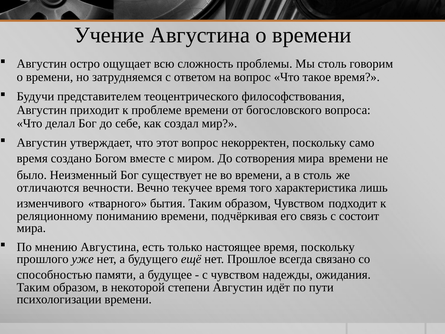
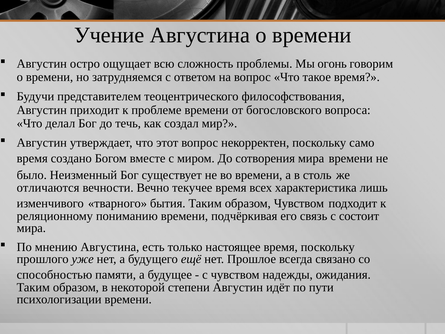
Мы столь: столь -> огонь (332, 64)
себе: себе -> течь (128, 123)
того: того -> всех (261, 188)
